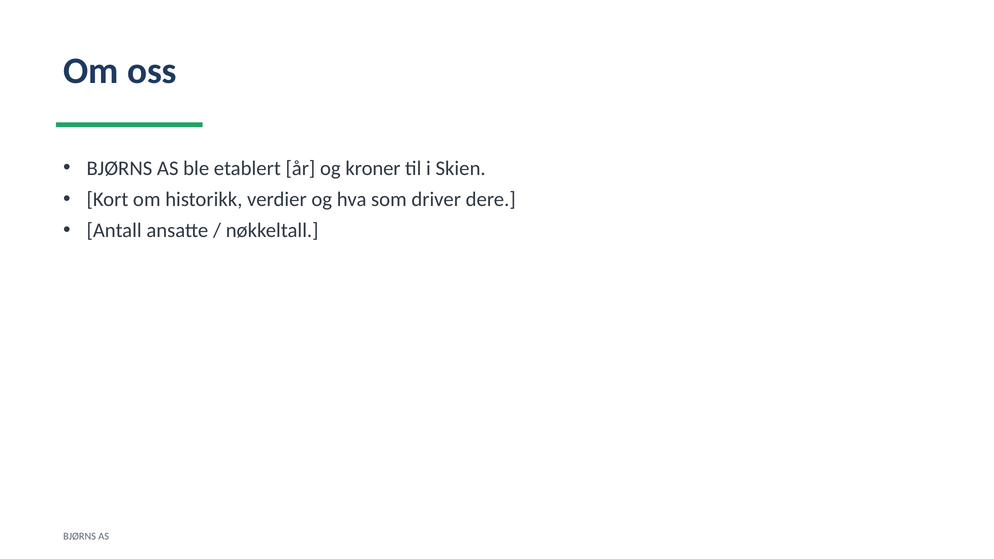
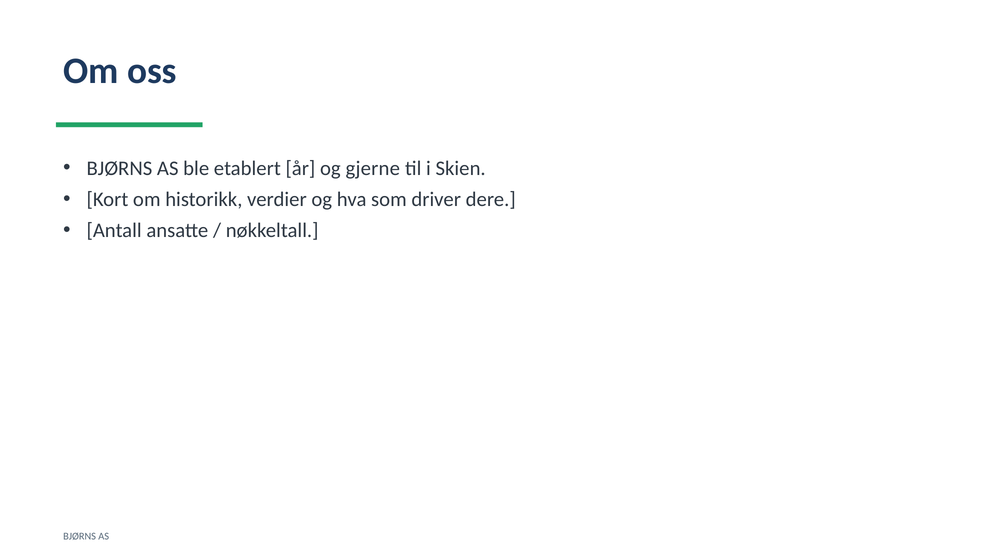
kroner: kroner -> gjerne (373, 168)
